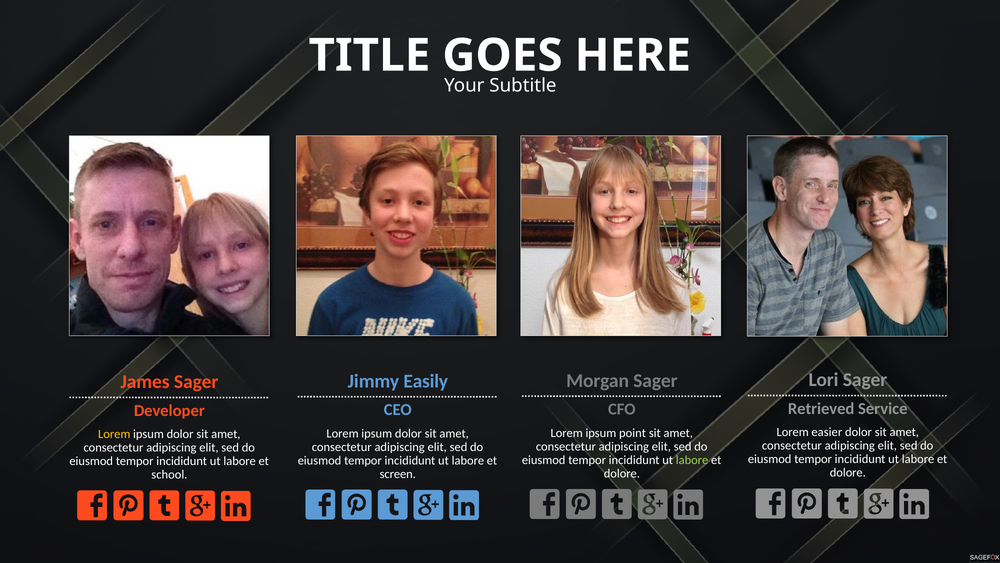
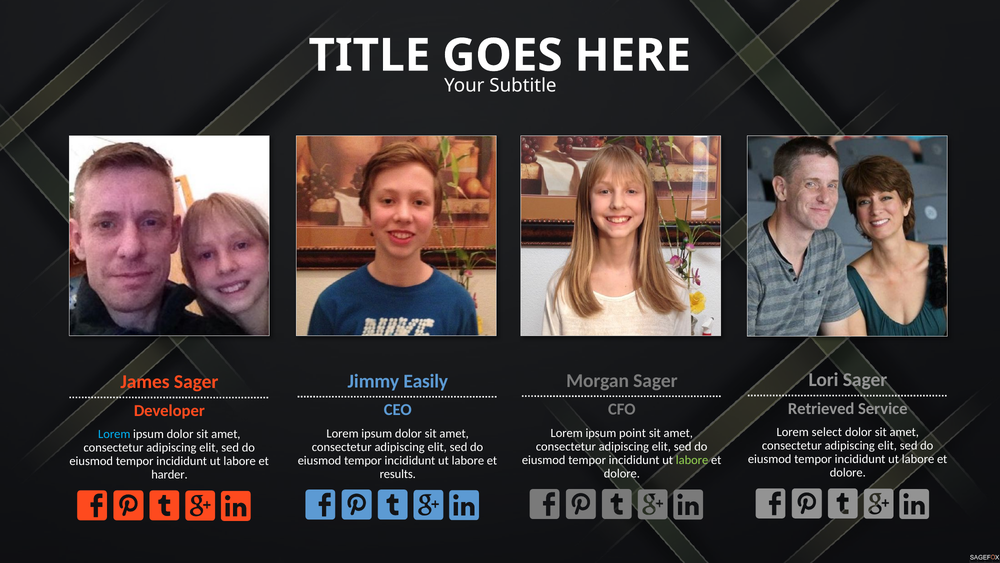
easier: easier -> select (827, 432)
Lorem colour: yellow -> light blue (114, 434)
screen: screen -> results (398, 474)
school: school -> harder (169, 474)
